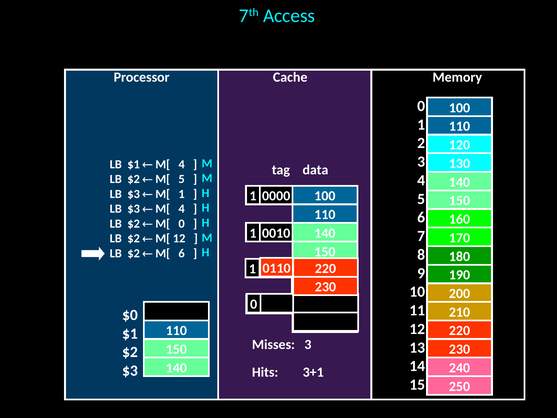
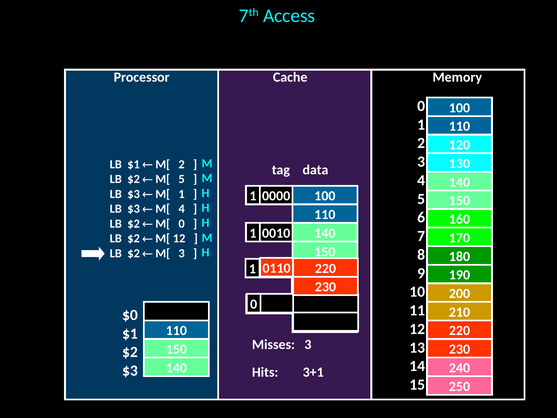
4: 4 -> 2 (182, 164)
M[ 6: 6 -> 3 (182, 253)
